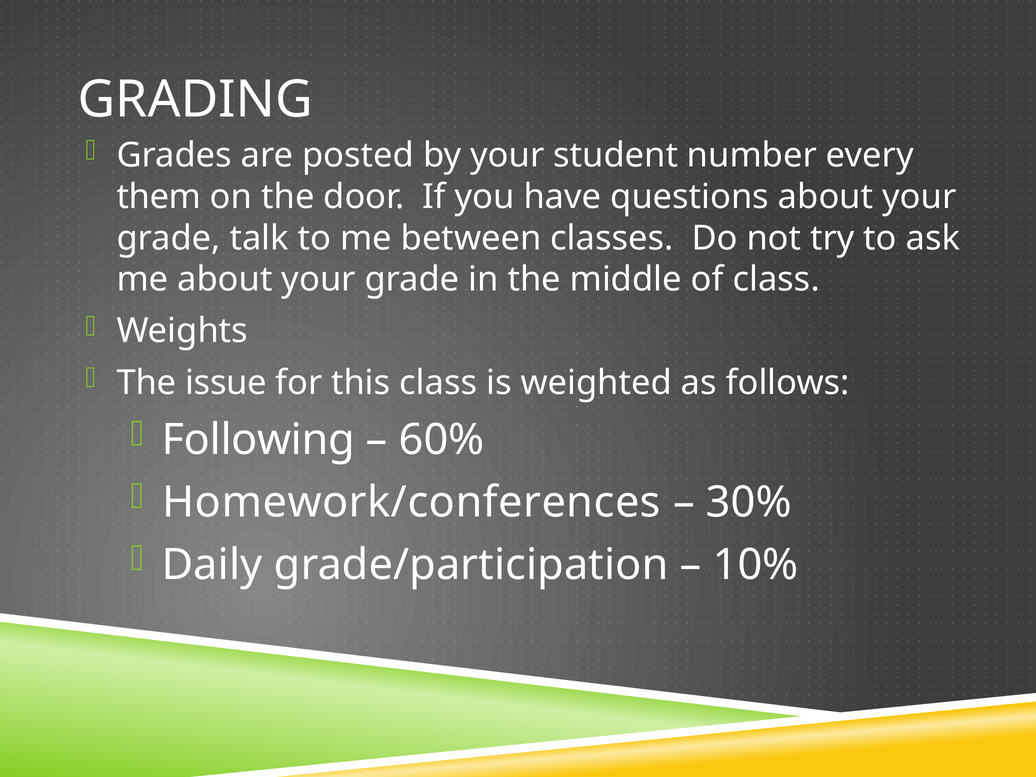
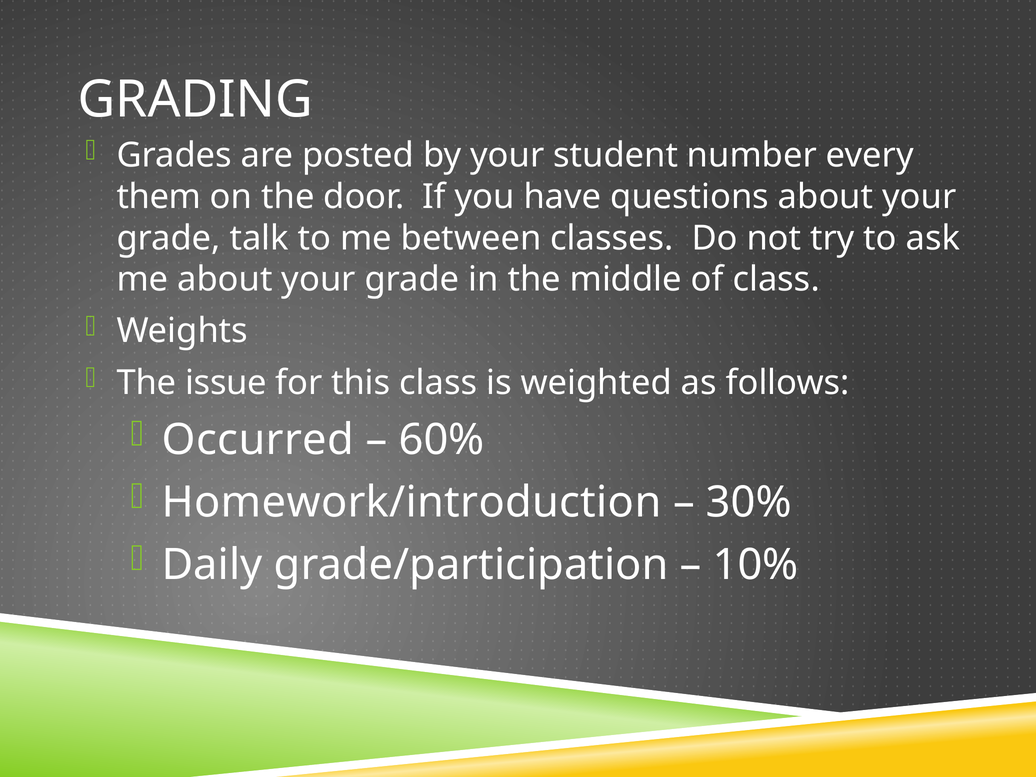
Following: Following -> Occurred (258, 440)
Homework/conferences: Homework/conferences -> Homework/introduction (412, 502)
